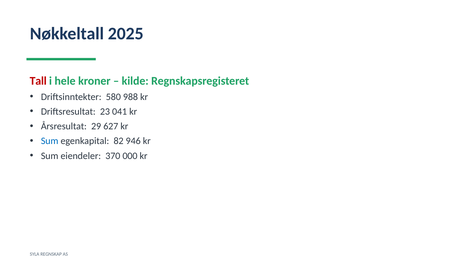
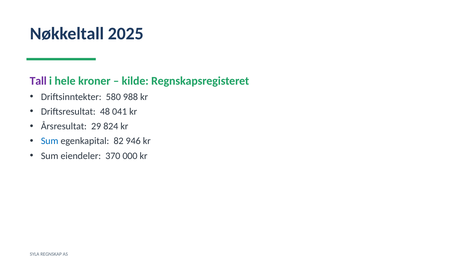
Tall colour: red -> purple (38, 81)
23: 23 -> 48 (105, 111)
627: 627 -> 824 (111, 126)
